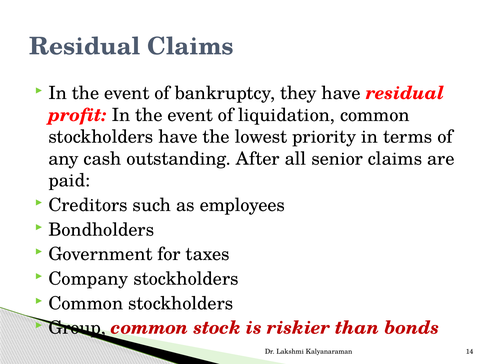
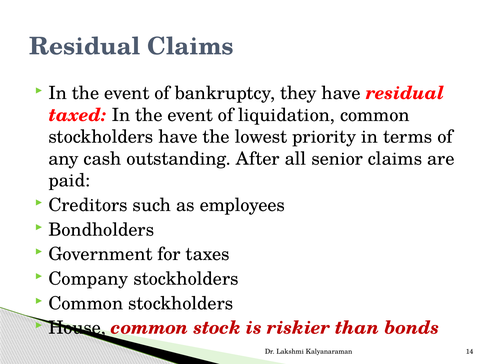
profit: profit -> taxed (78, 115)
Group: Group -> House (77, 328)
